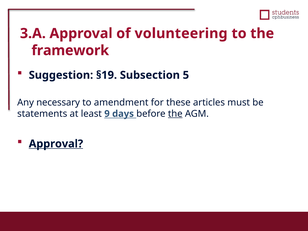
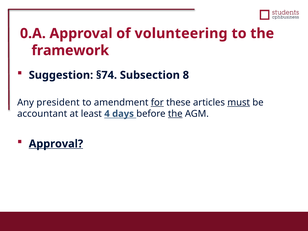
3.A: 3.A -> 0.A (33, 33)
§19: §19 -> §74 (107, 75)
5: 5 -> 8 (186, 75)
necessary: necessary -> president (58, 102)
for underline: none -> present (157, 102)
must underline: none -> present (239, 102)
statements: statements -> accountant (42, 114)
9: 9 -> 4 (107, 114)
